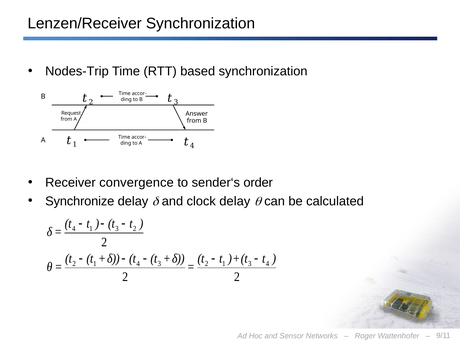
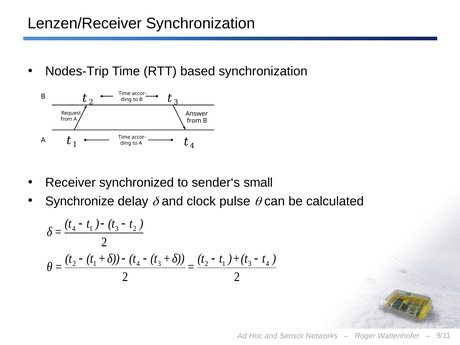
convergence: convergence -> synchronized (137, 183)
order: order -> small (258, 183)
clock delay: delay -> pulse (235, 201)
